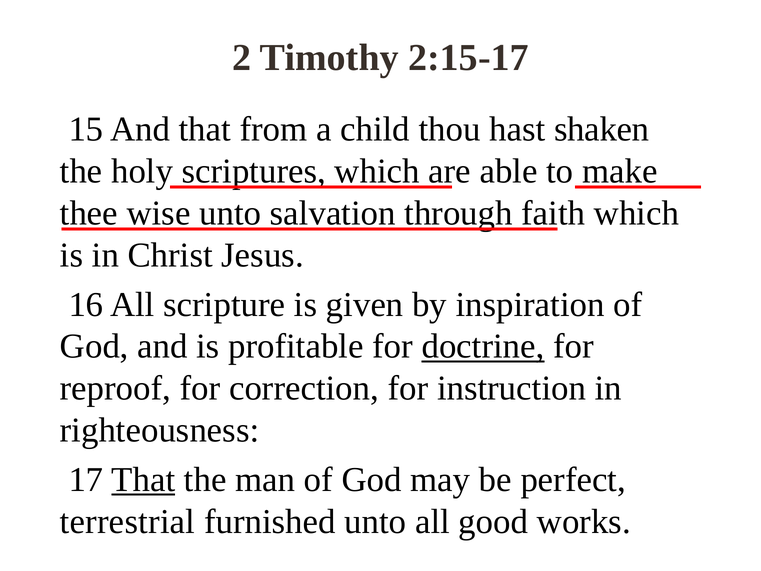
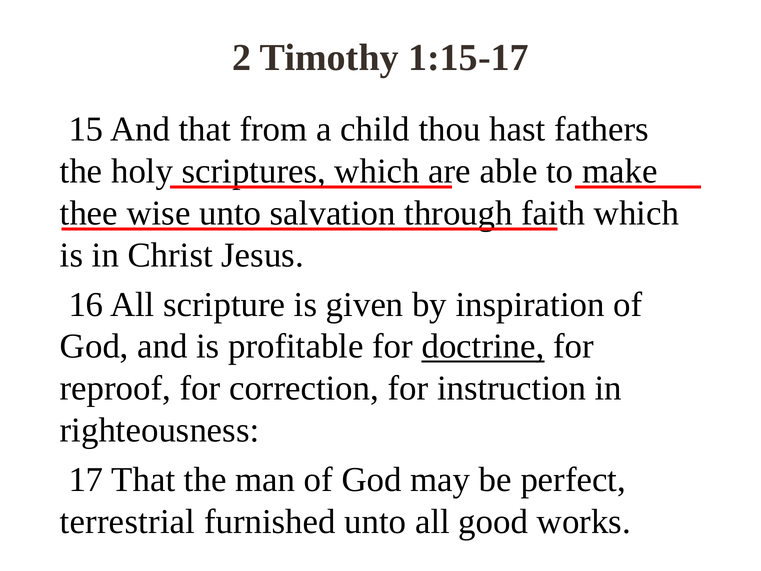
2:15-17: 2:15-17 -> 1:15-17 (468, 58)
shaken: shaken -> fathers (602, 129)
That underline: present -> none (143, 479)
